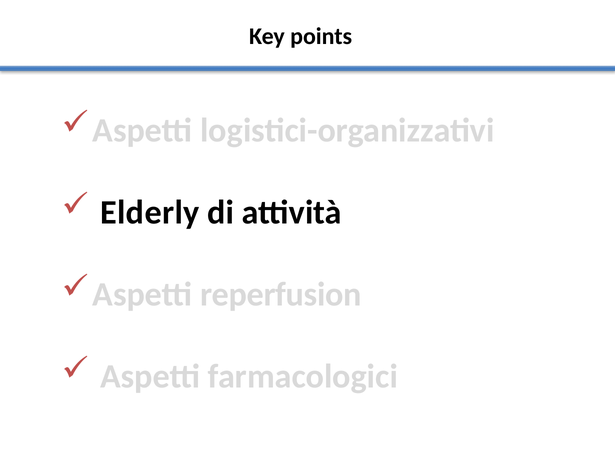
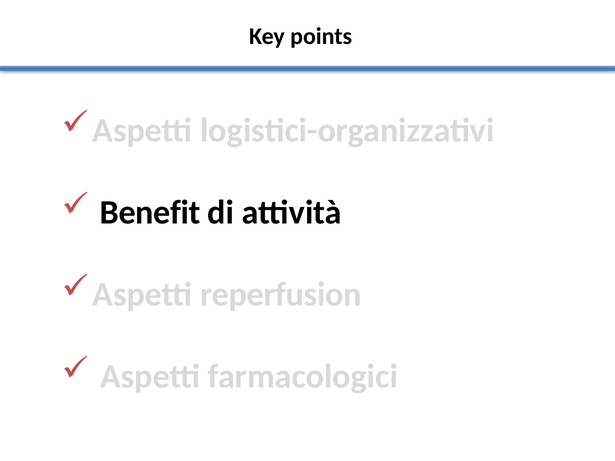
Elderly: Elderly -> Benefit (150, 213)
